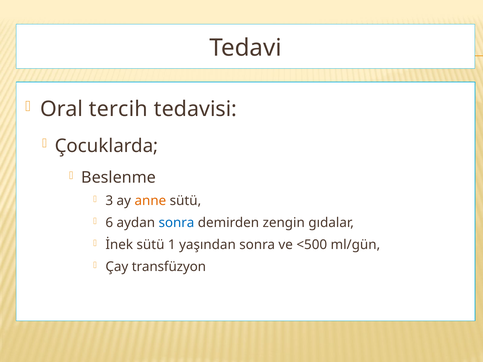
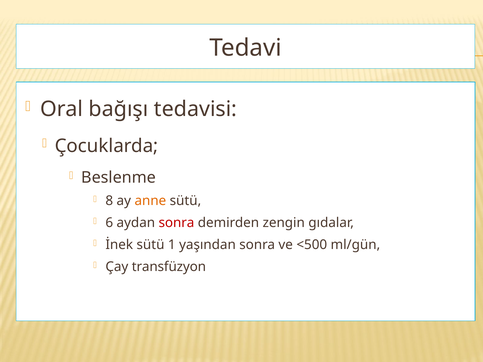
tercih: tercih -> bağışı (118, 109)
3: 3 -> 8 (109, 201)
sonra colour: blue -> red (176, 223)
